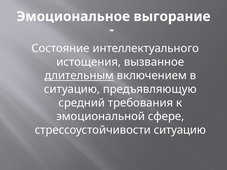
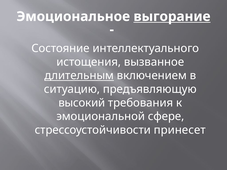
выгорание underline: none -> present (172, 17)
средний: средний -> высокий (82, 103)
стрессоустойчивости ситуацию: ситуацию -> принесет (180, 130)
